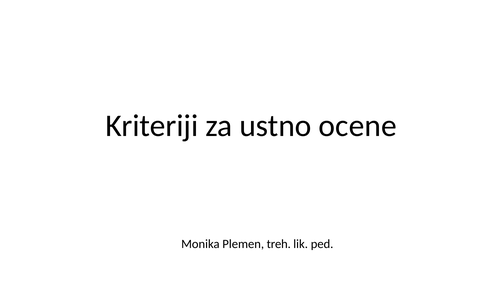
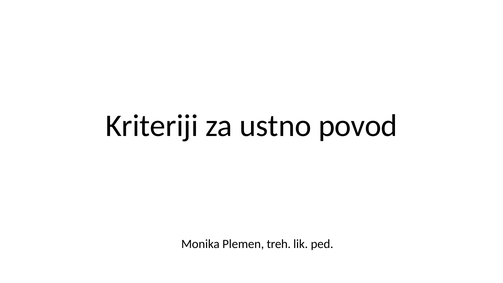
ocene: ocene -> povod (358, 126)
